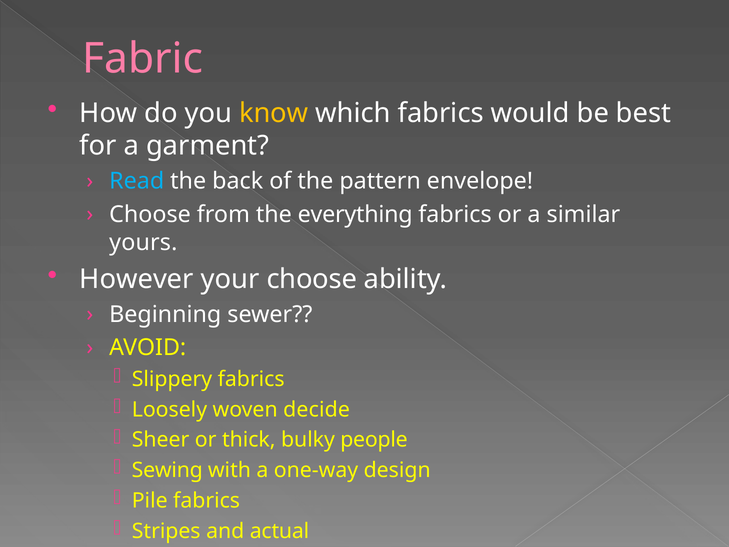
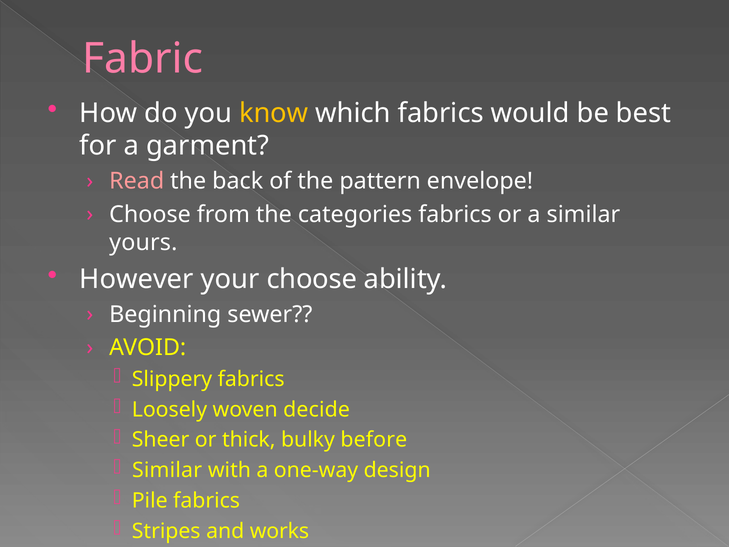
Read colour: light blue -> pink (137, 181)
everything: everything -> categories (355, 214)
people: people -> before (374, 440)
Sewing: Sewing -> Similar (167, 470)
actual: actual -> works (279, 531)
